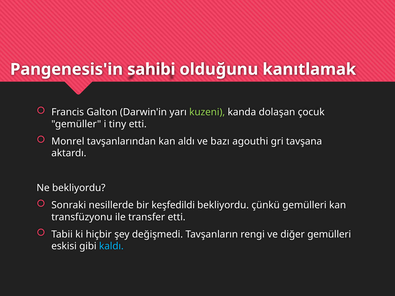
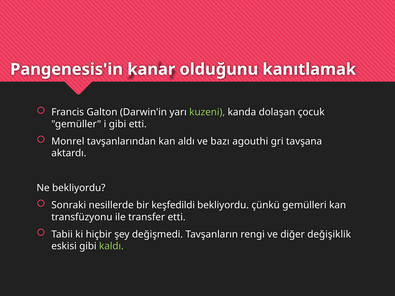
sahibi: sahibi -> kanar (151, 69)
i tiny: tiny -> gibi (118, 124)
diğer gemülleri: gemülleri -> değişiklik (329, 235)
kaldı colour: light blue -> light green (111, 246)
